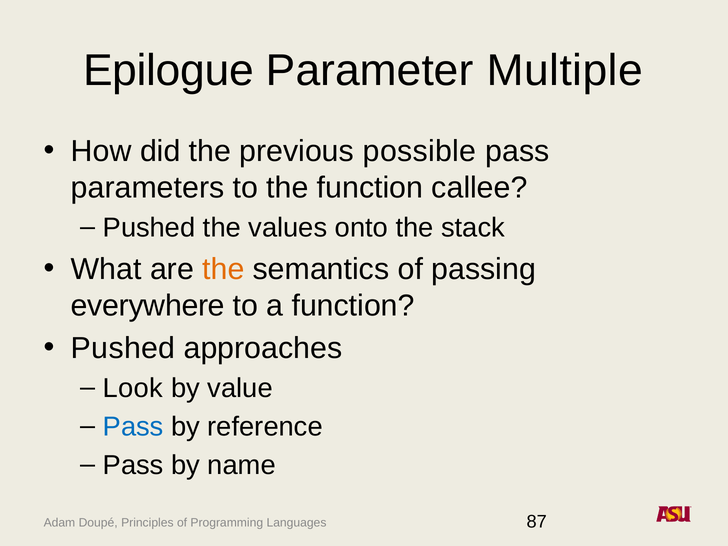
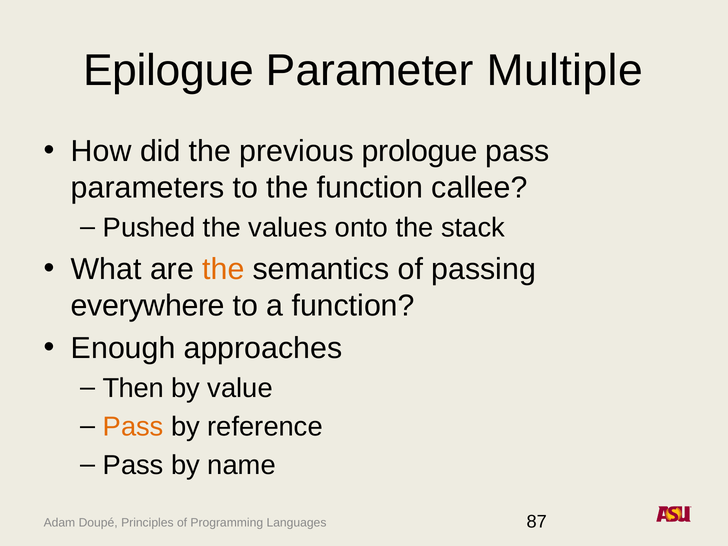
possible: possible -> prologue (420, 151)
Pushed: Pushed -> Enough (123, 348)
Look: Look -> Then (133, 388)
Pass colour: blue -> orange (133, 427)
